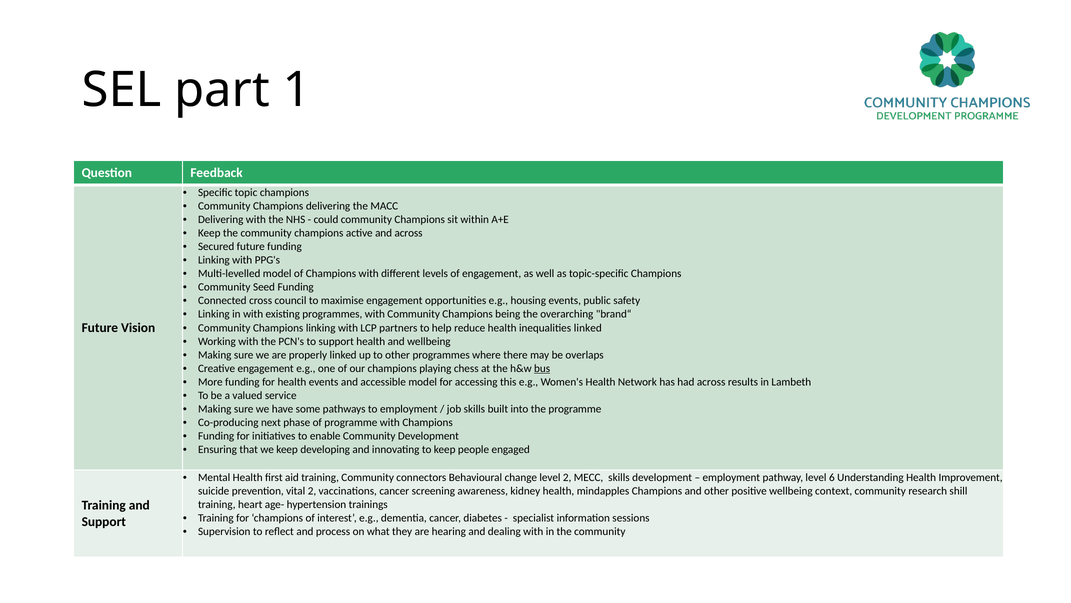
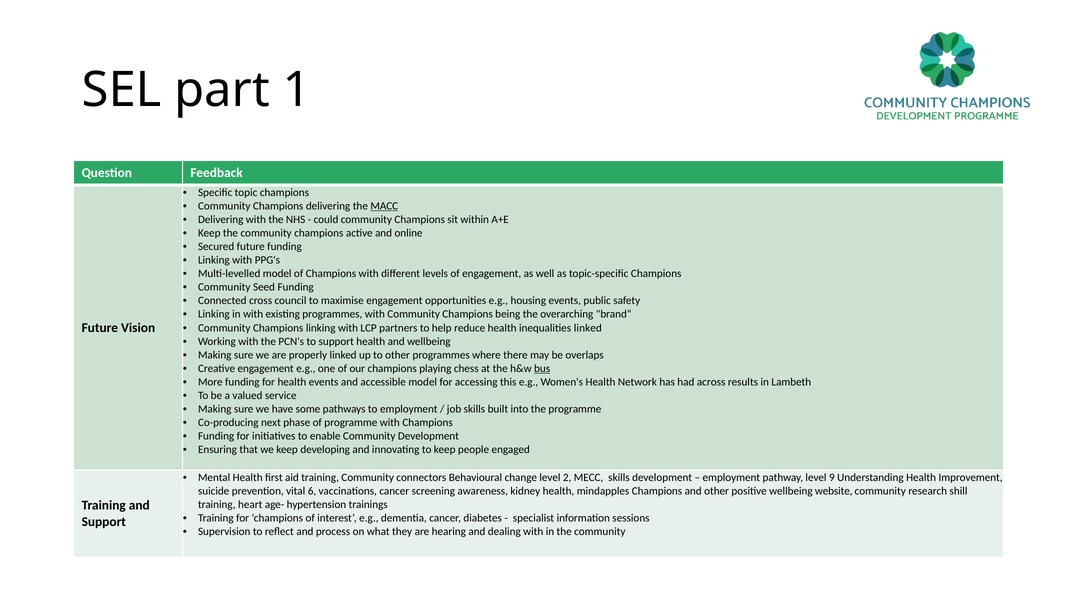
MACC underline: none -> present (384, 206)
and across: across -> online (409, 233)
6: 6 -> 9 (832, 477)
vital 2: 2 -> 6 (312, 490)
context: context -> website (834, 490)
